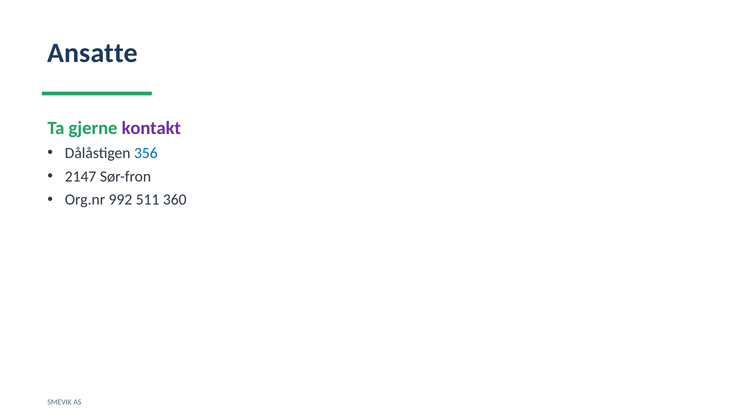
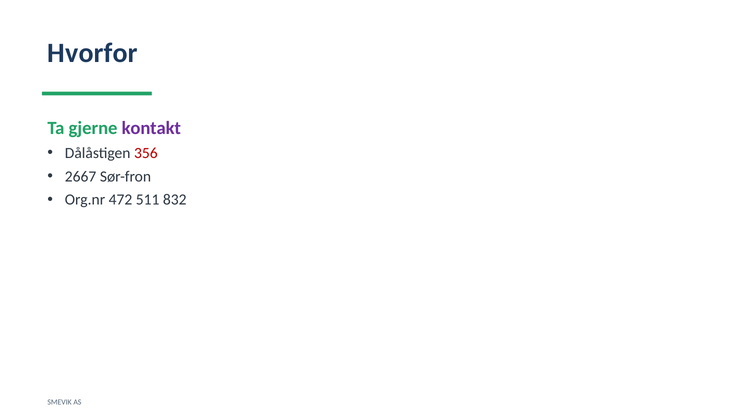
Ansatte: Ansatte -> Hvorfor (93, 53)
356 colour: blue -> red (146, 153)
2147: 2147 -> 2667 (81, 176)
992: 992 -> 472 (120, 200)
360: 360 -> 832 (175, 200)
